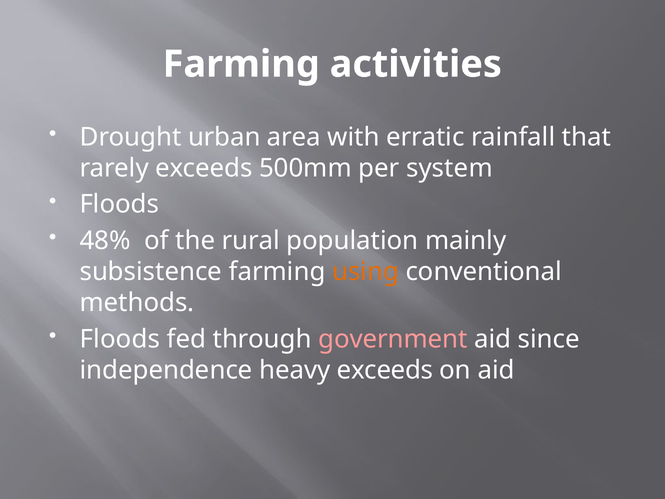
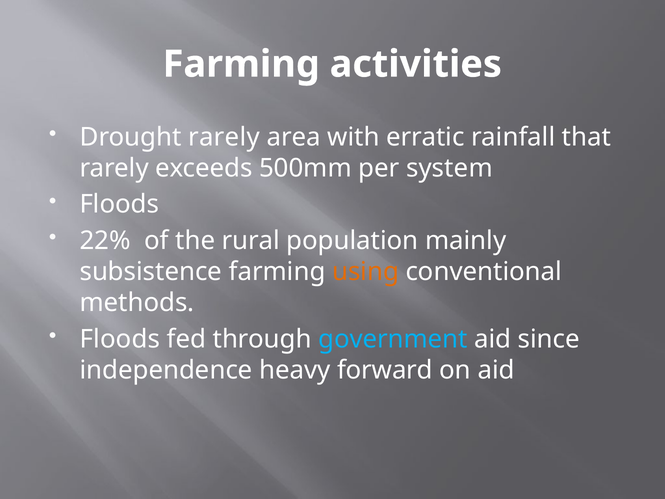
Drought urban: urban -> rarely (224, 137)
48%: 48% -> 22% (105, 240)
government colour: pink -> light blue (393, 339)
heavy exceeds: exceeds -> forward (385, 370)
